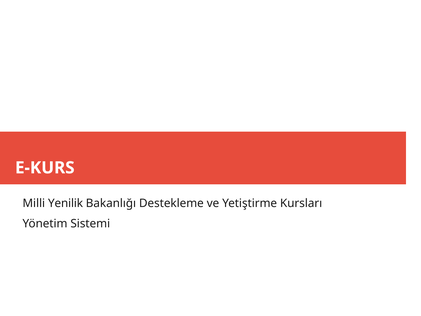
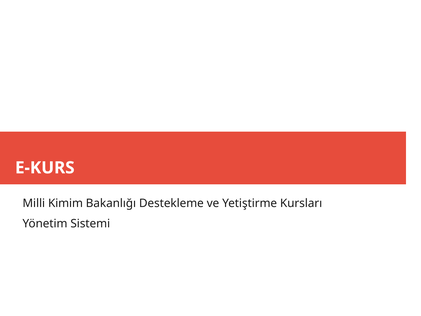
Yenilik: Yenilik -> Kimim (66, 203)
